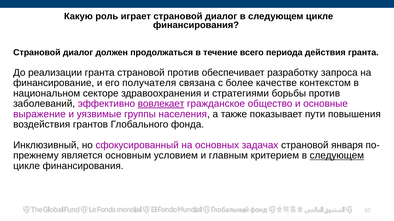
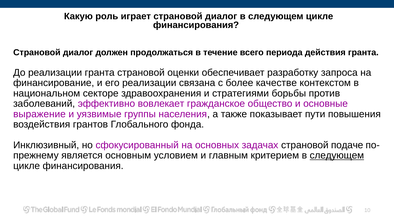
страновой против: против -> оценки (183, 73)
его получателя: получателя -> реализации (149, 83)
вовлекает underline: present -> none (161, 104)
января: января -> подаче (347, 146)
